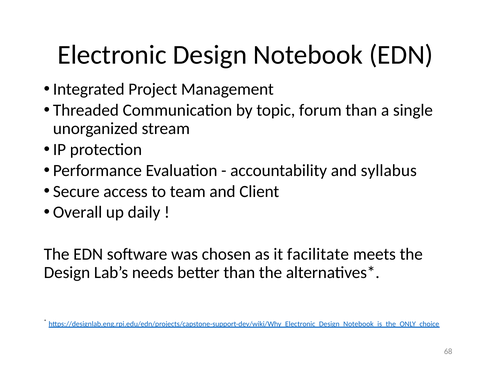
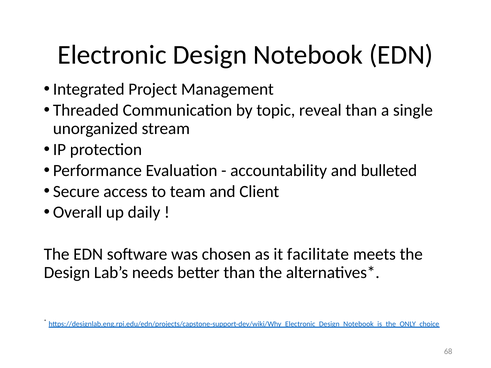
forum: forum -> reveal (320, 110)
syllabus: syllabus -> bulleted (389, 171)
